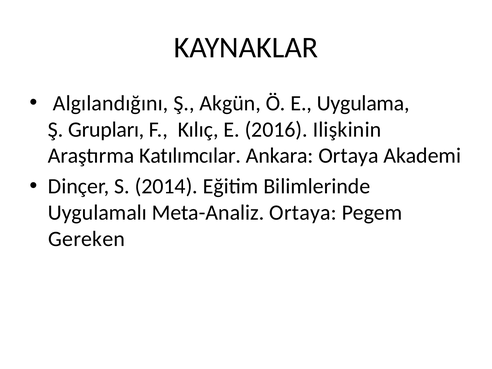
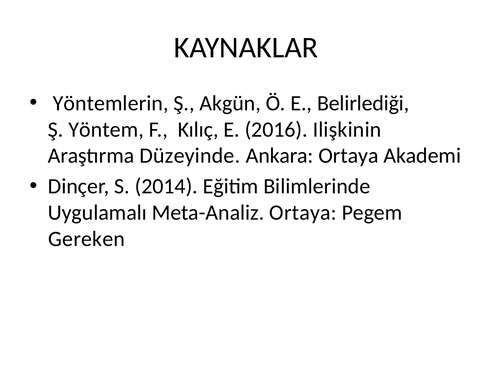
Algılandığını: Algılandığını -> Yöntemlerin (111, 103)
Uygulama: Uygulama -> Belirlediği (363, 103)
Grupları: Grupları -> Yöntem (106, 129)
Katılımcılar: Katılımcılar -> Düzeyinde (190, 156)
